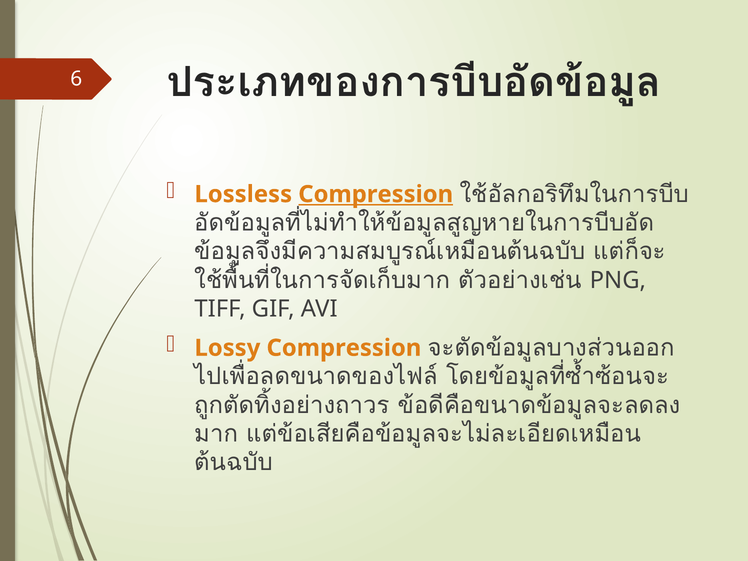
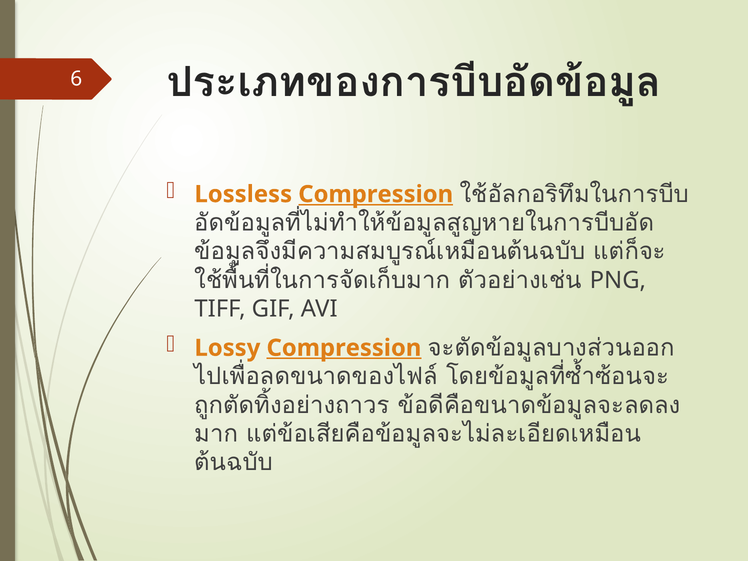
Compression underline: none -> present (344, 348)
